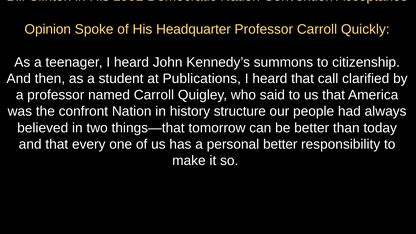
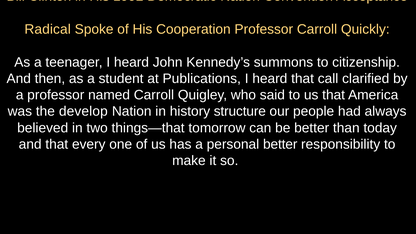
Opinion: Opinion -> Radical (48, 29)
Headquarter: Headquarter -> Cooperation (193, 29)
confront: confront -> develop (83, 111)
